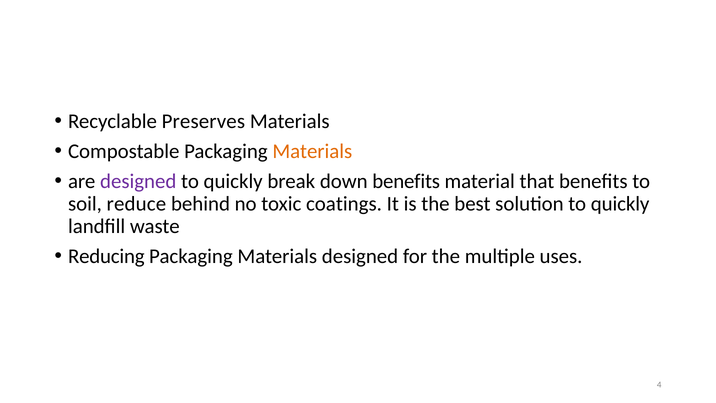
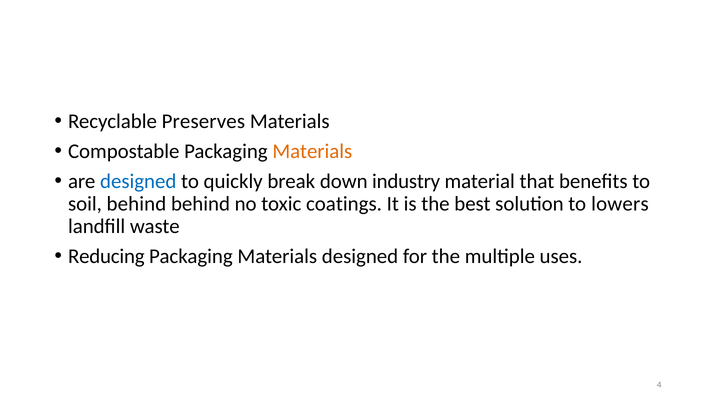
designed colour: purple -> blue (138, 181)
down benefits: benefits -> industry (406, 181)
soil reduce: reduce -> behind (136, 204)
solution to quickly: quickly -> lowers (620, 204)
